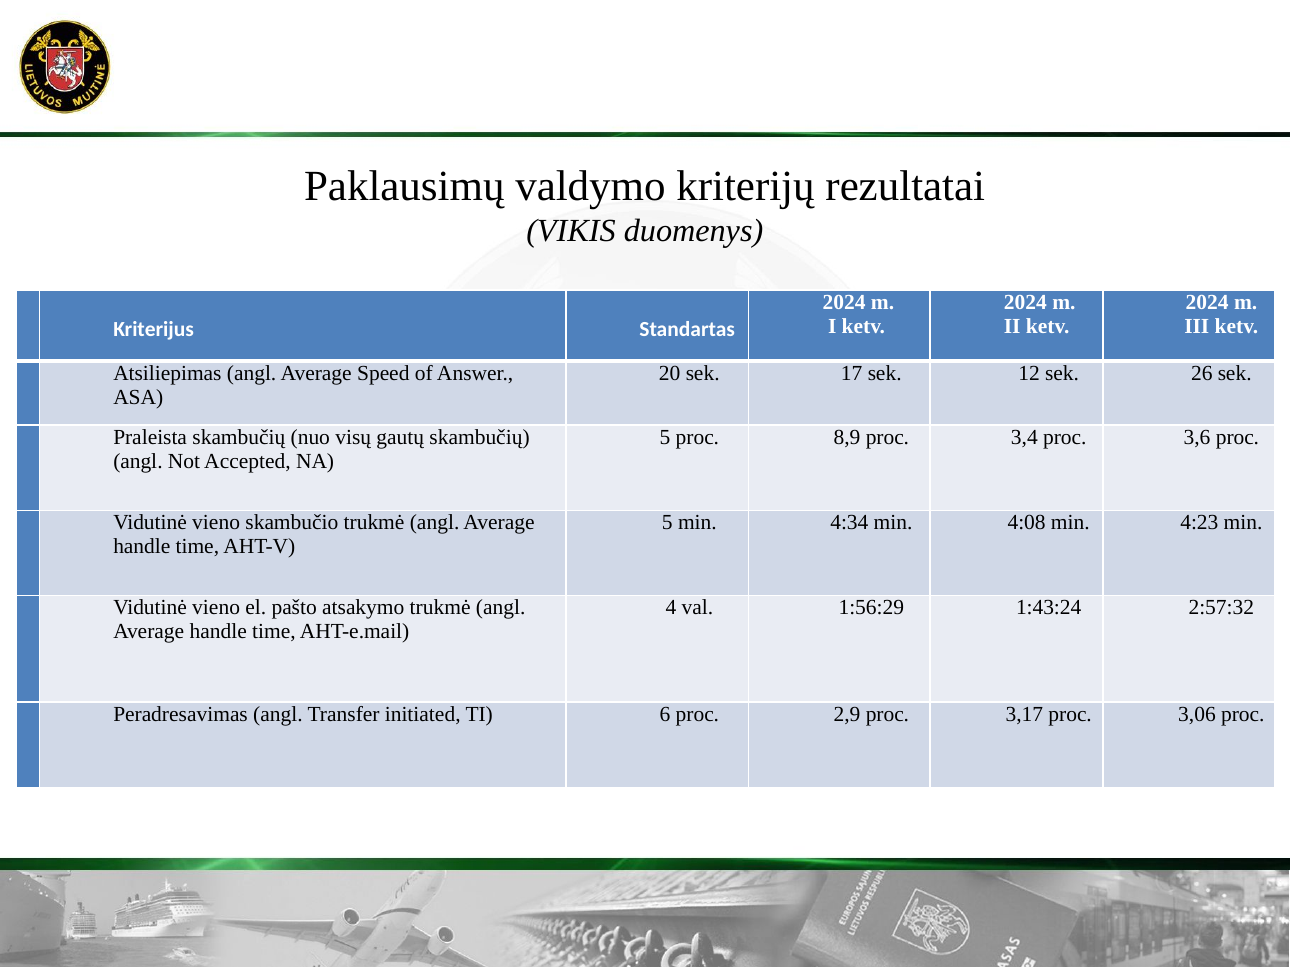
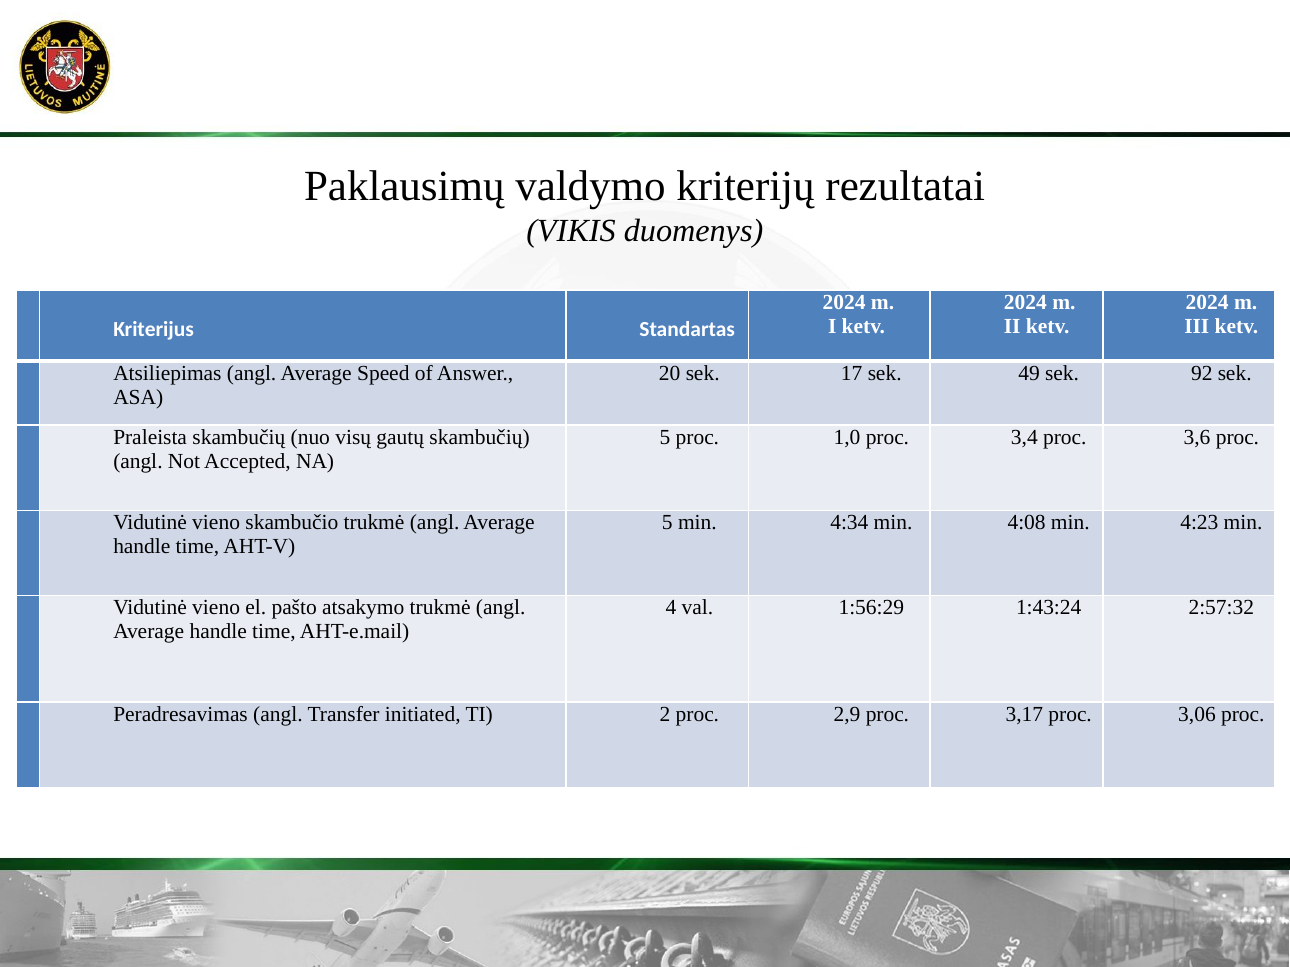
12: 12 -> 49 (1029, 373)
26: 26 -> 92 (1202, 373)
8,9: 8,9 -> 1,0 (847, 437)
TI 6: 6 -> 2 (665, 715)
